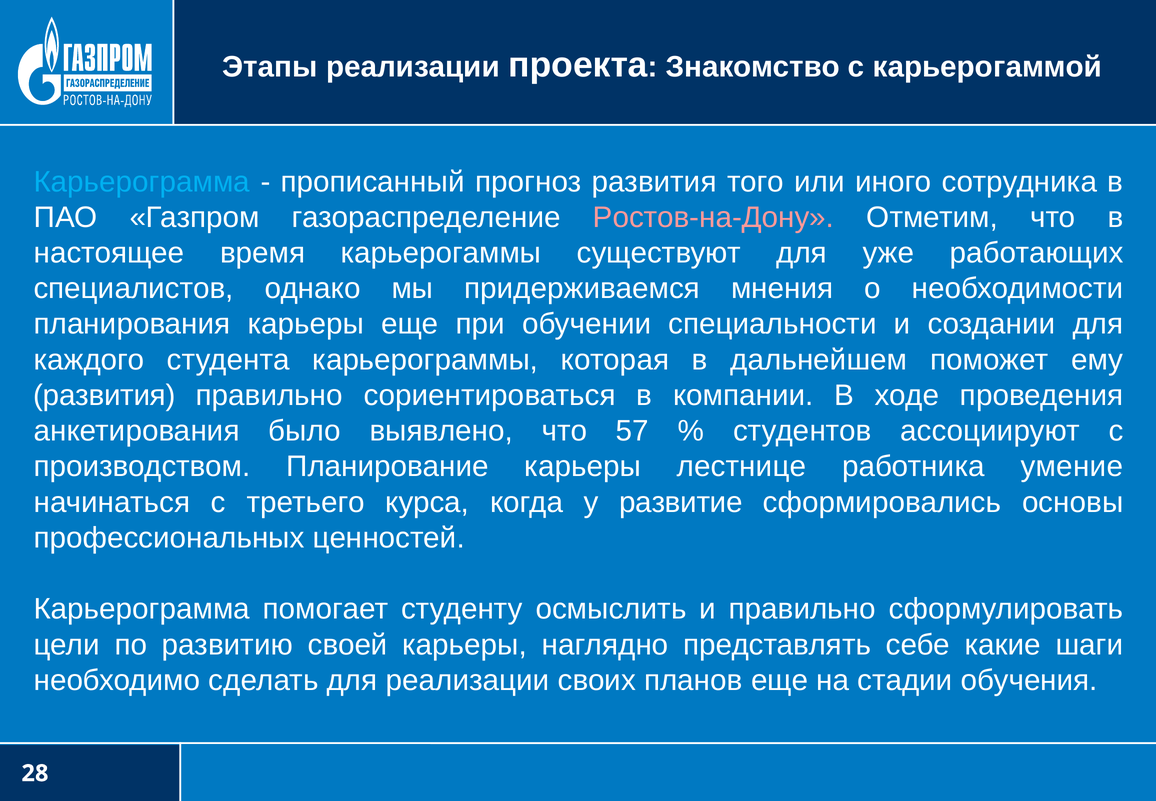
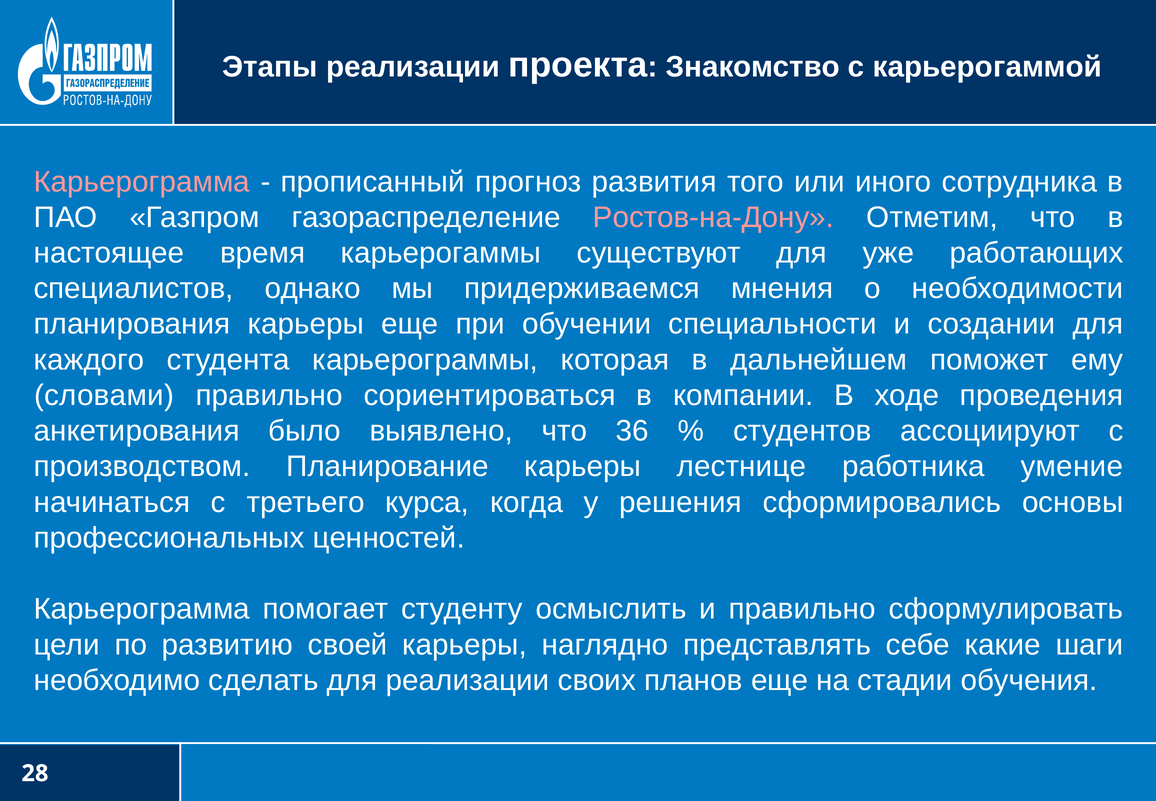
Карьерограмма colour: light blue -> pink (142, 182)
развития: развития -> словами (104, 395)
57: 57 -> 36 (632, 431)
развитие: развитие -> решения (681, 502)
